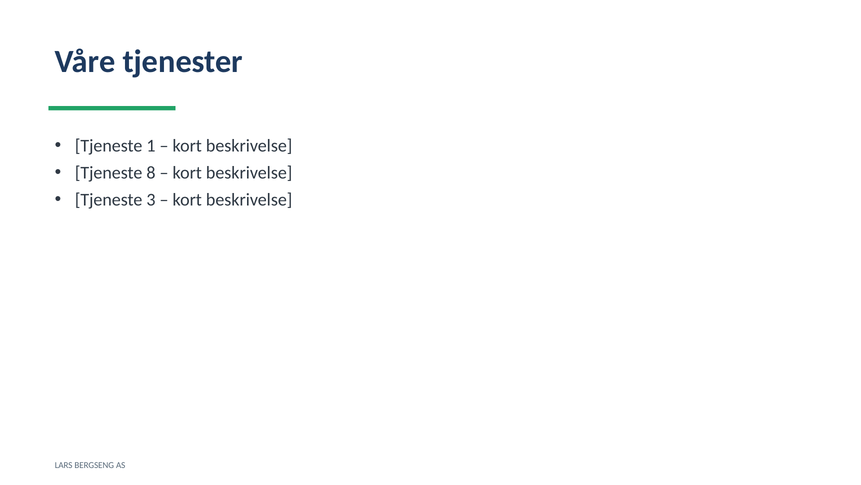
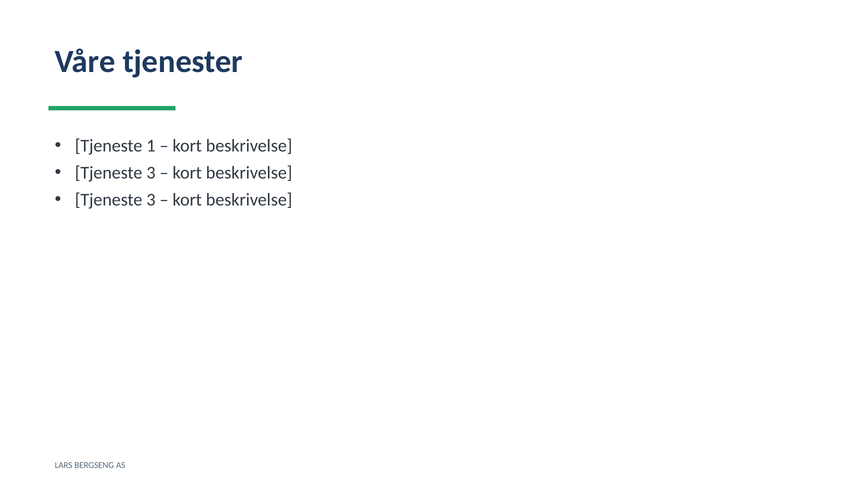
8: 8 -> 3 (151, 173)
